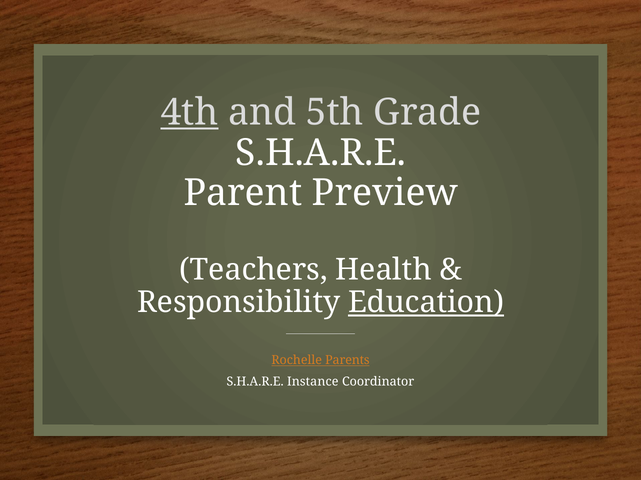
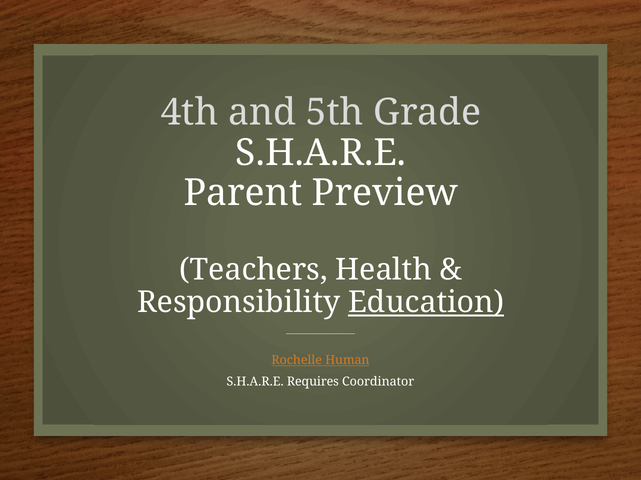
4th underline: present -> none (190, 113)
Parents: Parents -> Human (347, 360)
Instance: Instance -> Requires (313, 382)
